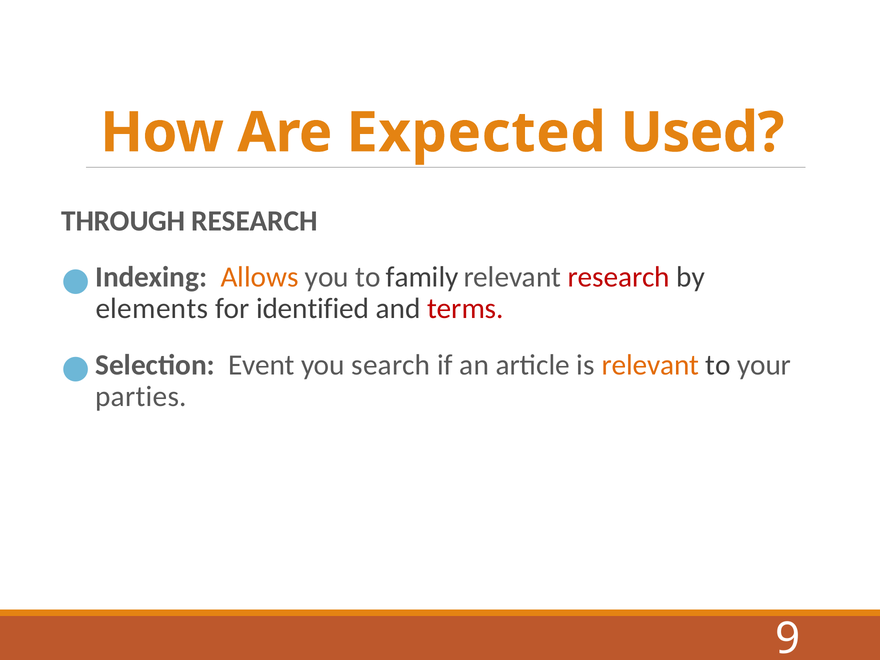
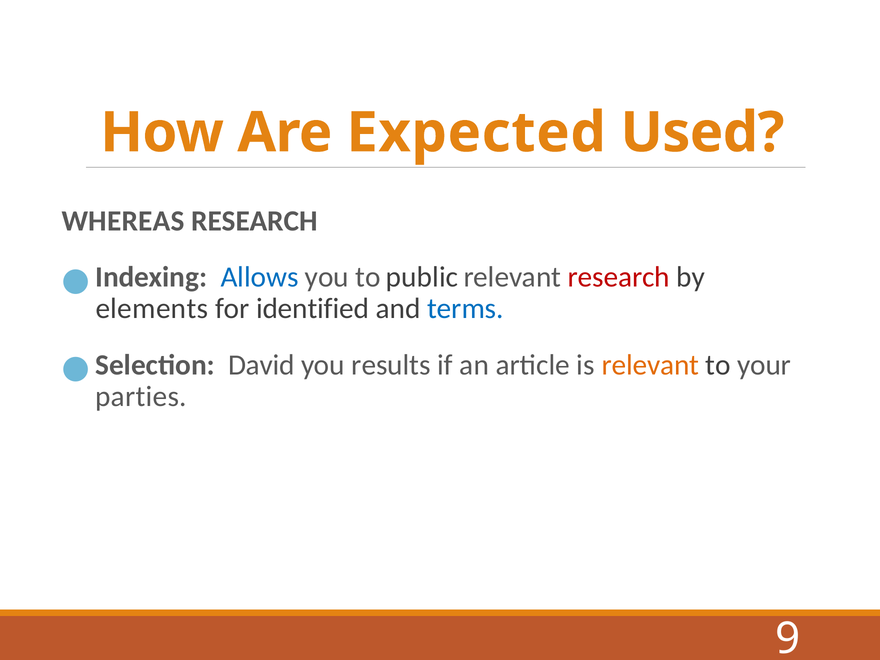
THROUGH: THROUGH -> WHEREAS (123, 221)
Allows colour: orange -> blue (260, 277)
family: family -> public (422, 277)
terms colour: red -> blue (465, 309)
Event: Event -> David (261, 365)
search: search -> results (391, 365)
